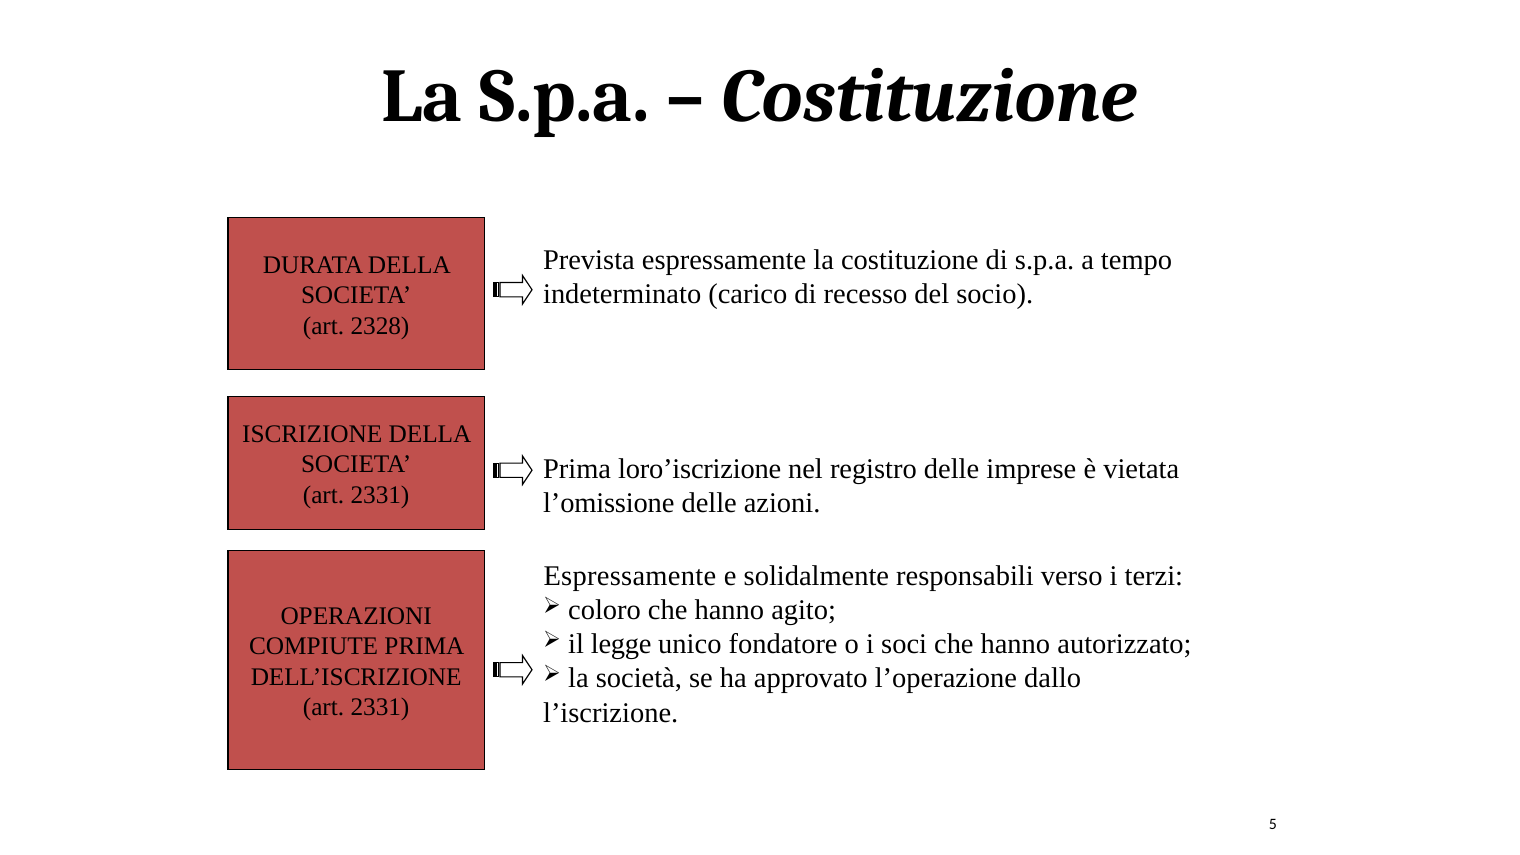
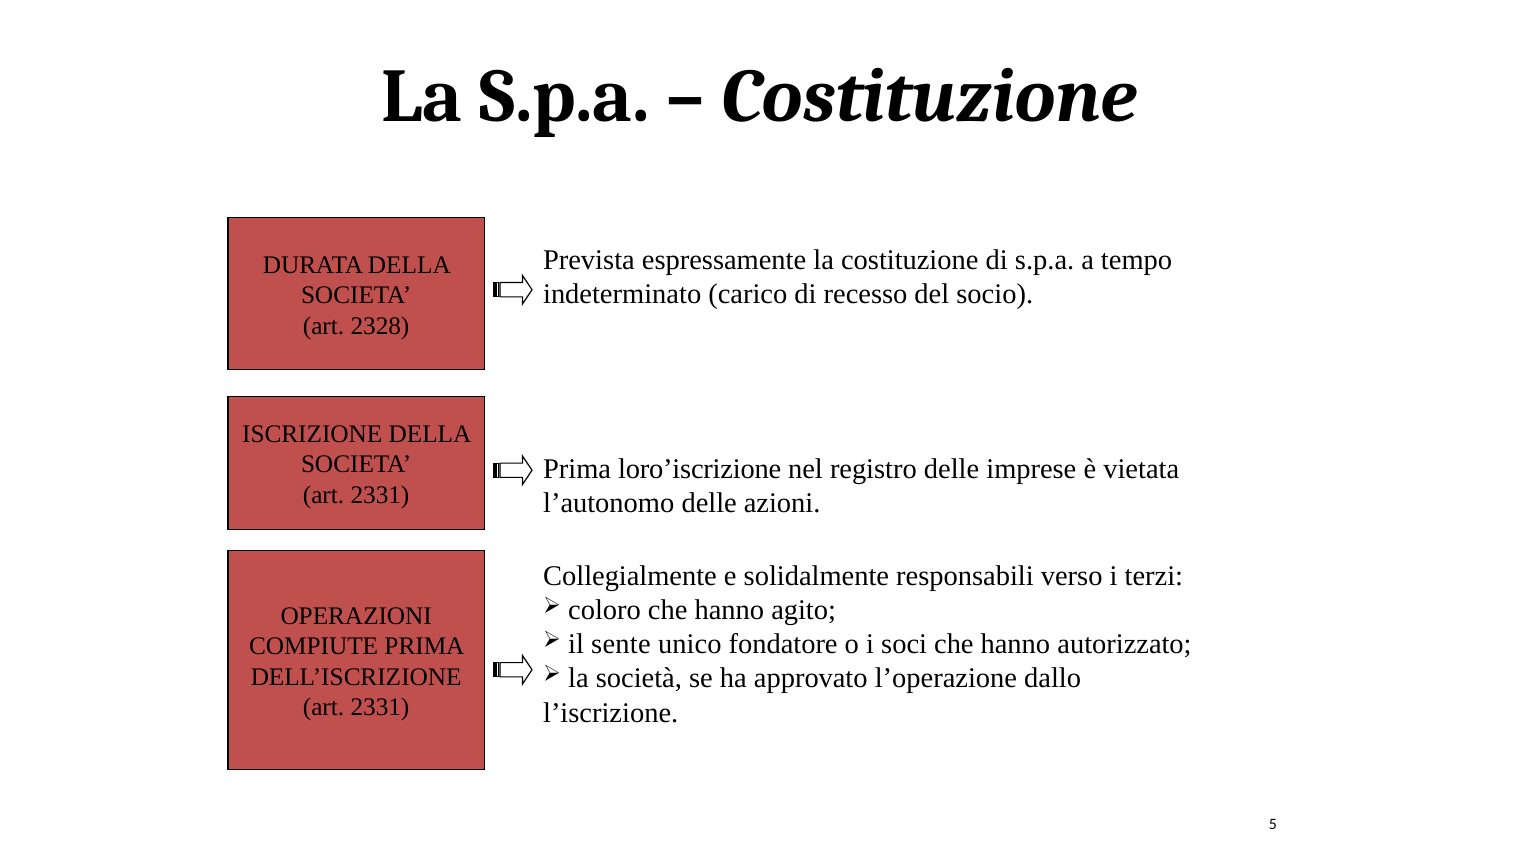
l’omissione: l’omissione -> l’autonomo (609, 503)
Espressamente: Espressamente -> Collegialmente (630, 576)
legge: legge -> sente (621, 644)
